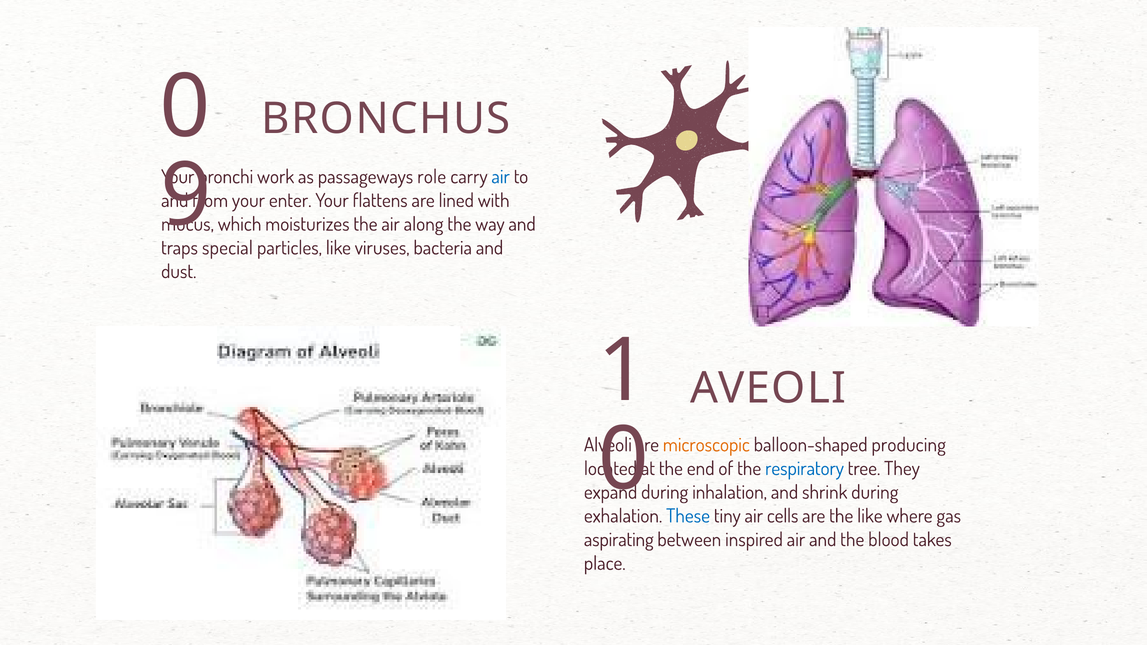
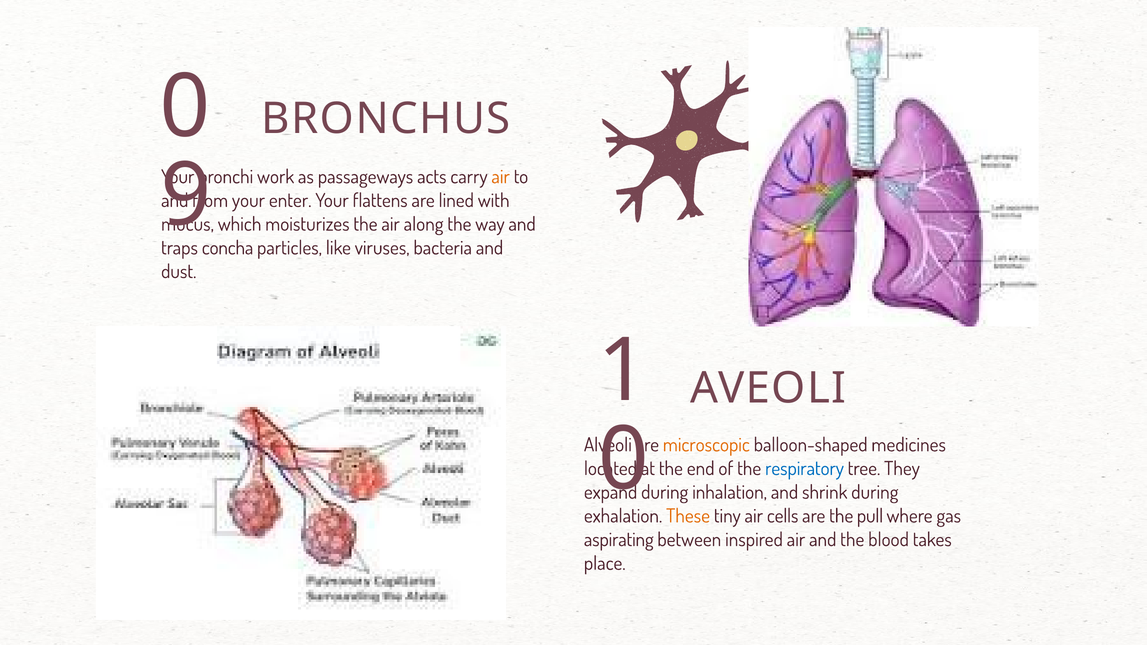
role: role -> acts (432, 177)
air colour: blue -> orange (501, 177)
special: special -> concha (228, 248)
producing: producing -> medicines (909, 445)
These colour: blue -> orange (688, 516)
the like: like -> pull (870, 516)
